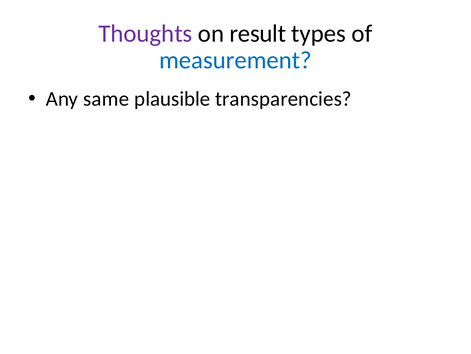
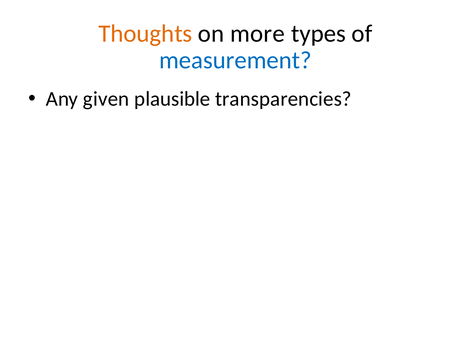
Thoughts colour: purple -> orange (145, 33)
result: result -> more (258, 33)
same: same -> given (106, 99)
